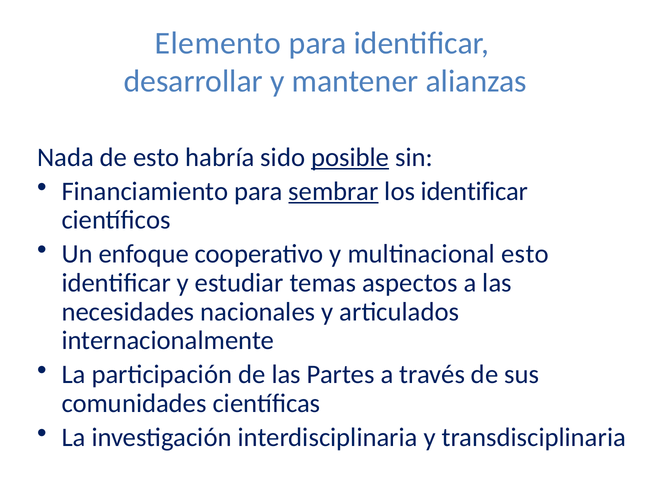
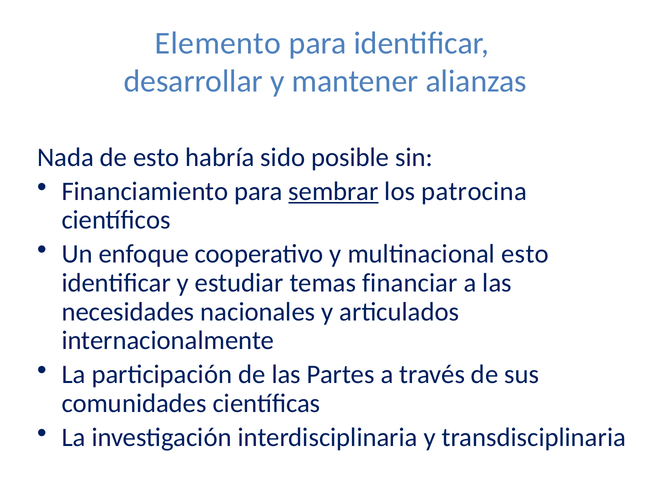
posible underline: present -> none (350, 157)
los identificar: identificar -> patrocina (474, 191)
aspectos: aspectos -> financiar (410, 283)
